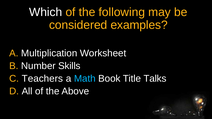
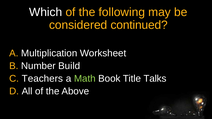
examples: examples -> continued (139, 25)
Skills: Skills -> Build (69, 66)
Math colour: light blue -> light green (85, 79)
